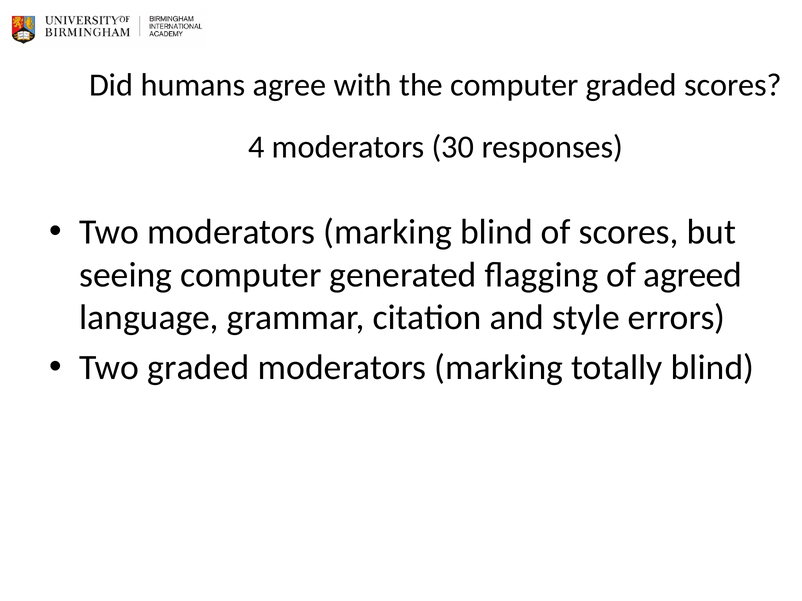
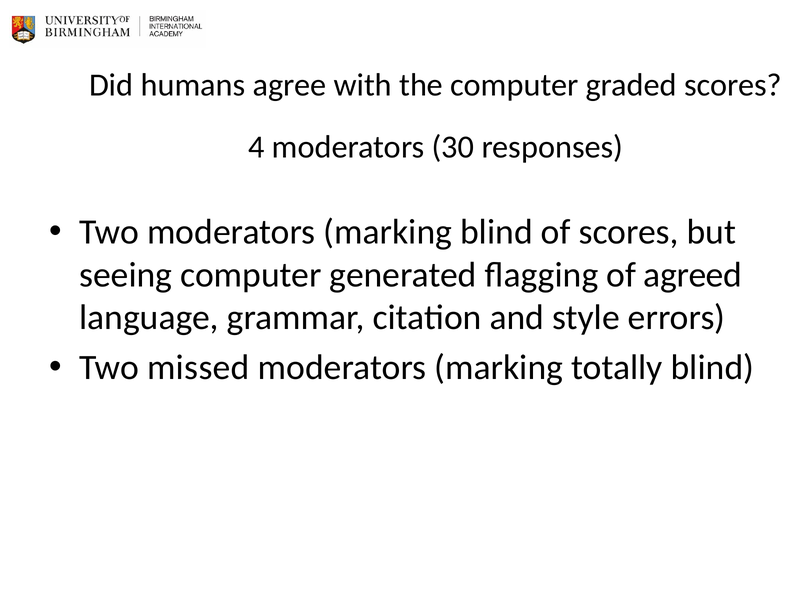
Two graded: graded -> missed (198, 368)
